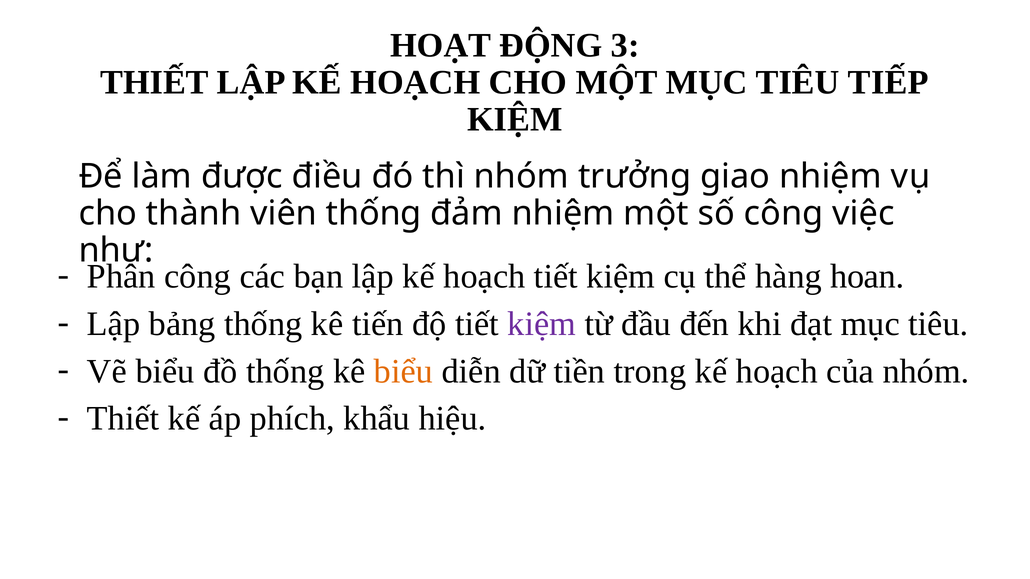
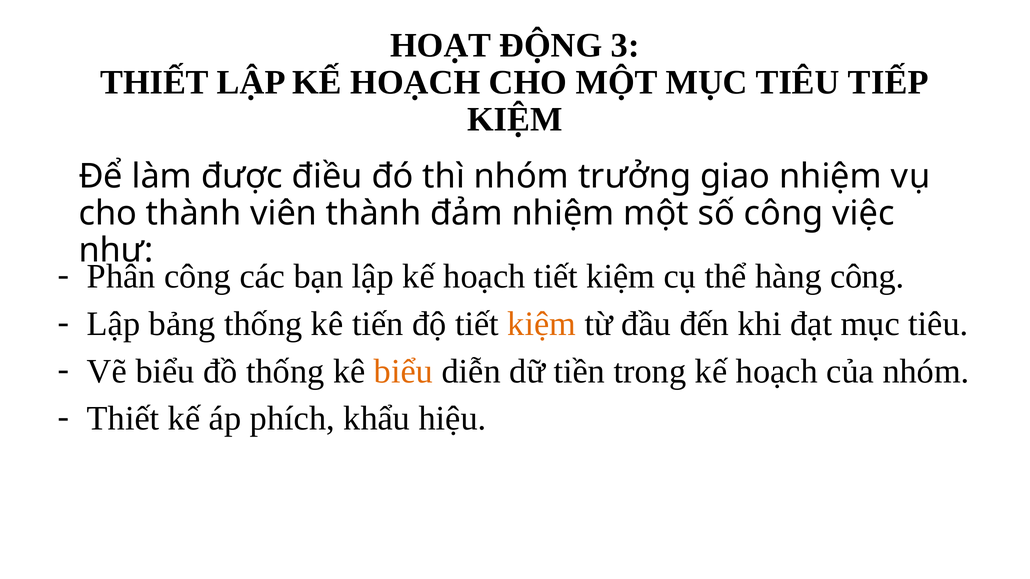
viên thống: thống -> thành (374, 214)
hàng hoan: hoan -> công (867, 277)
kiệm colour: purple -> orange (542, 324)
